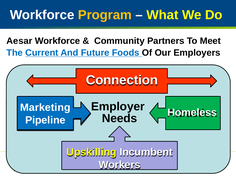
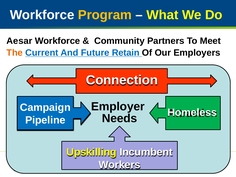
The colour: blue -> orange (15, 53)
Foods: Foods -> Retain (126, 53)
Marketing: Marketing -> Campaign (45, 107)
